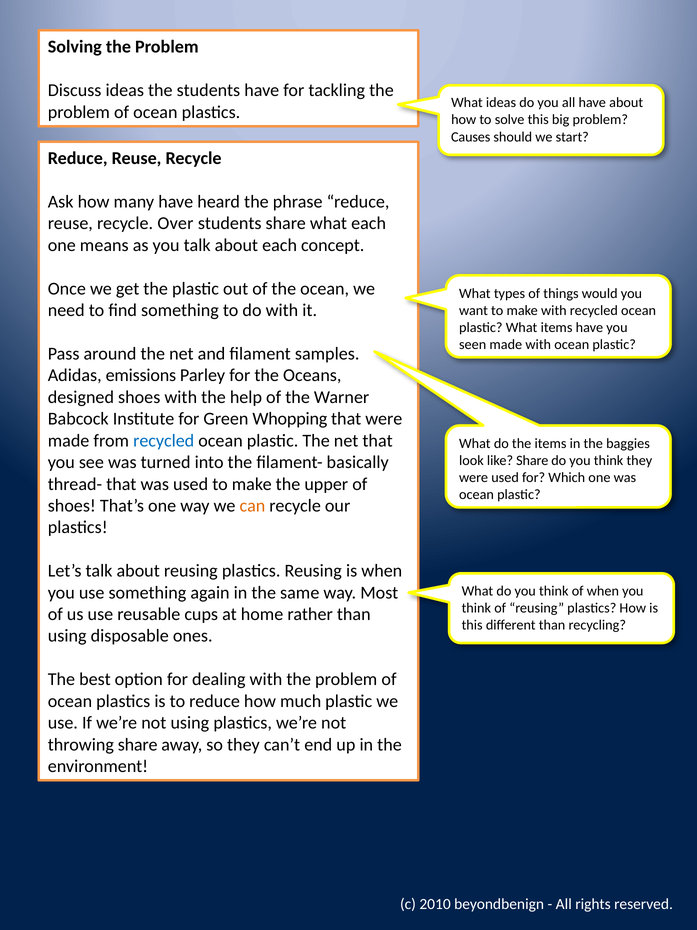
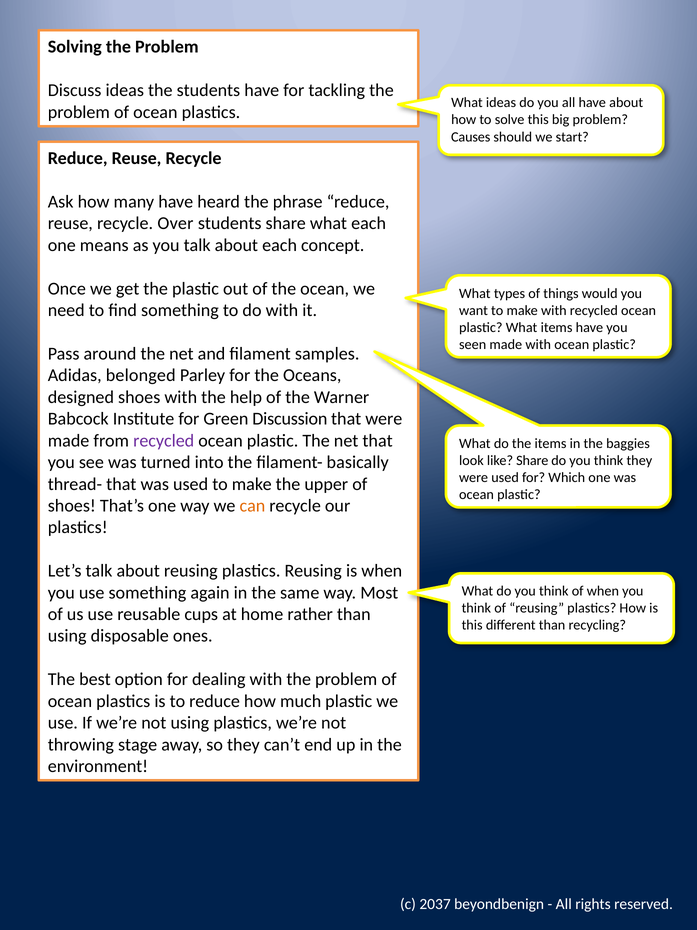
emissions: emissions -> belonged (141, 375)
Whopping: Whopping -> Discussion (290, 419)
recycled colour: blue -> purple (164, 440)
throwing share: share -> stage (138, 744)
2010: 2010 -> 2037 (435, 903)
